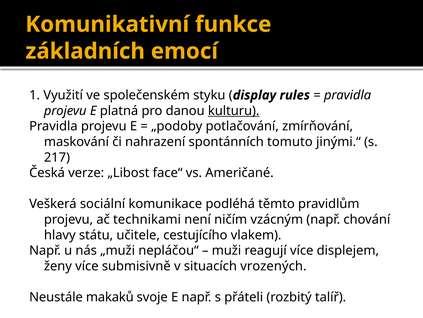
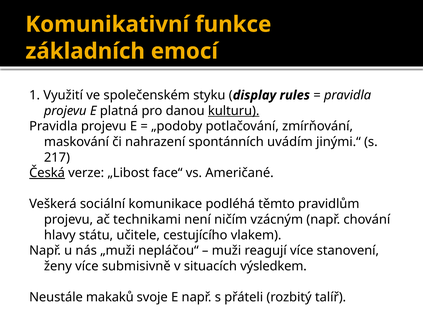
tomuto: tomuto -> uvádím (290, 142)
Česká underline: none -> present (47, 173)
displejem: displejem -> stanovení (348, 250)
vrozených: vrozených -> výsledkem (274, 266)
